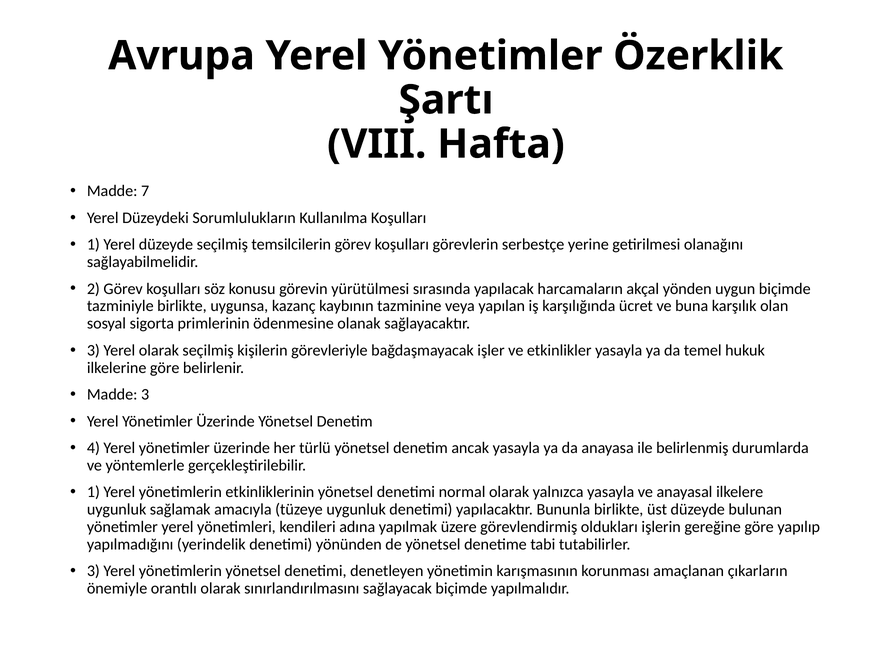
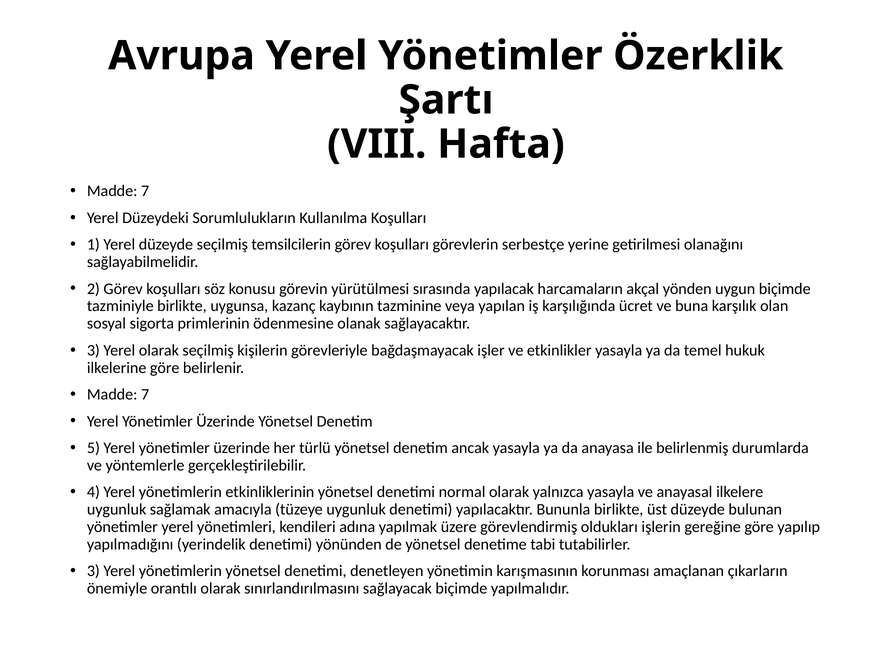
3: 3 -> 7 (145, 394)
4: 4 -> 5 (93, 448)
1: 1 -> 4 (93, 492)
